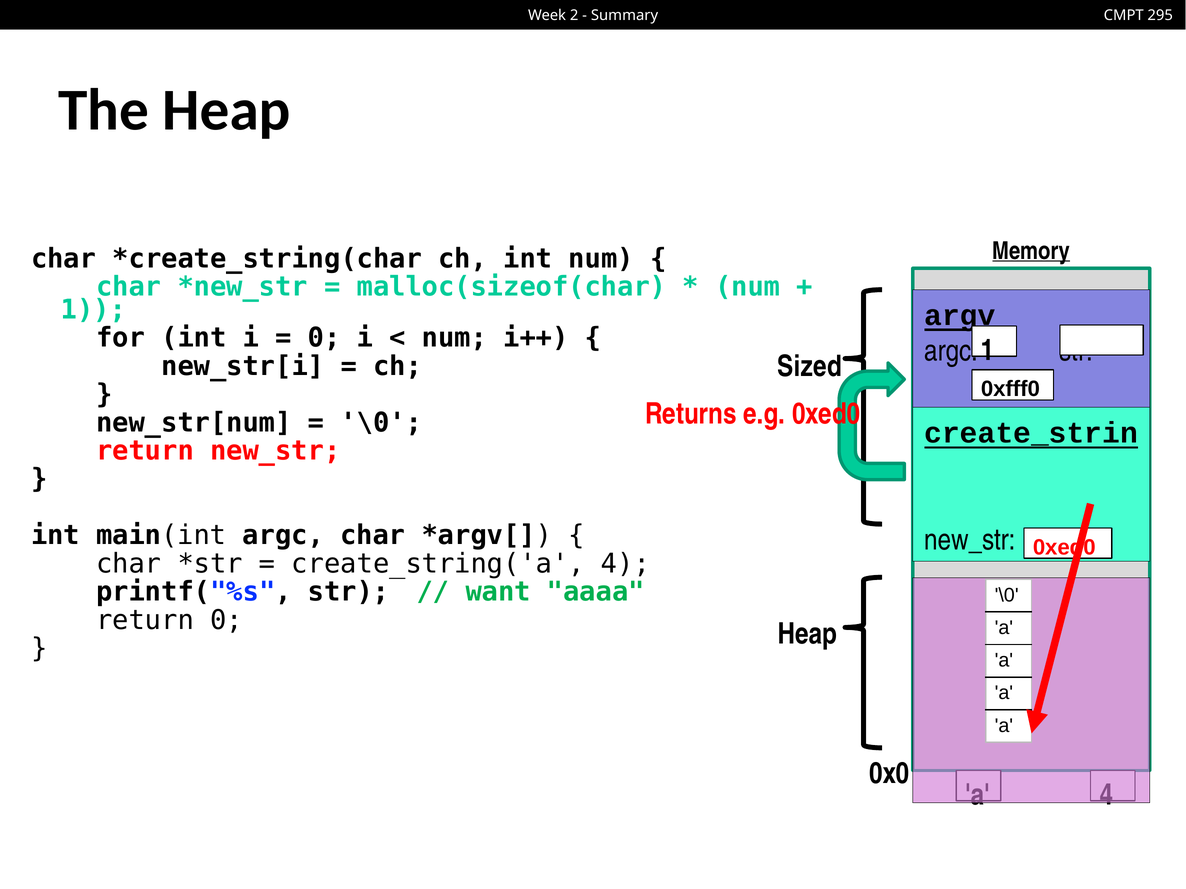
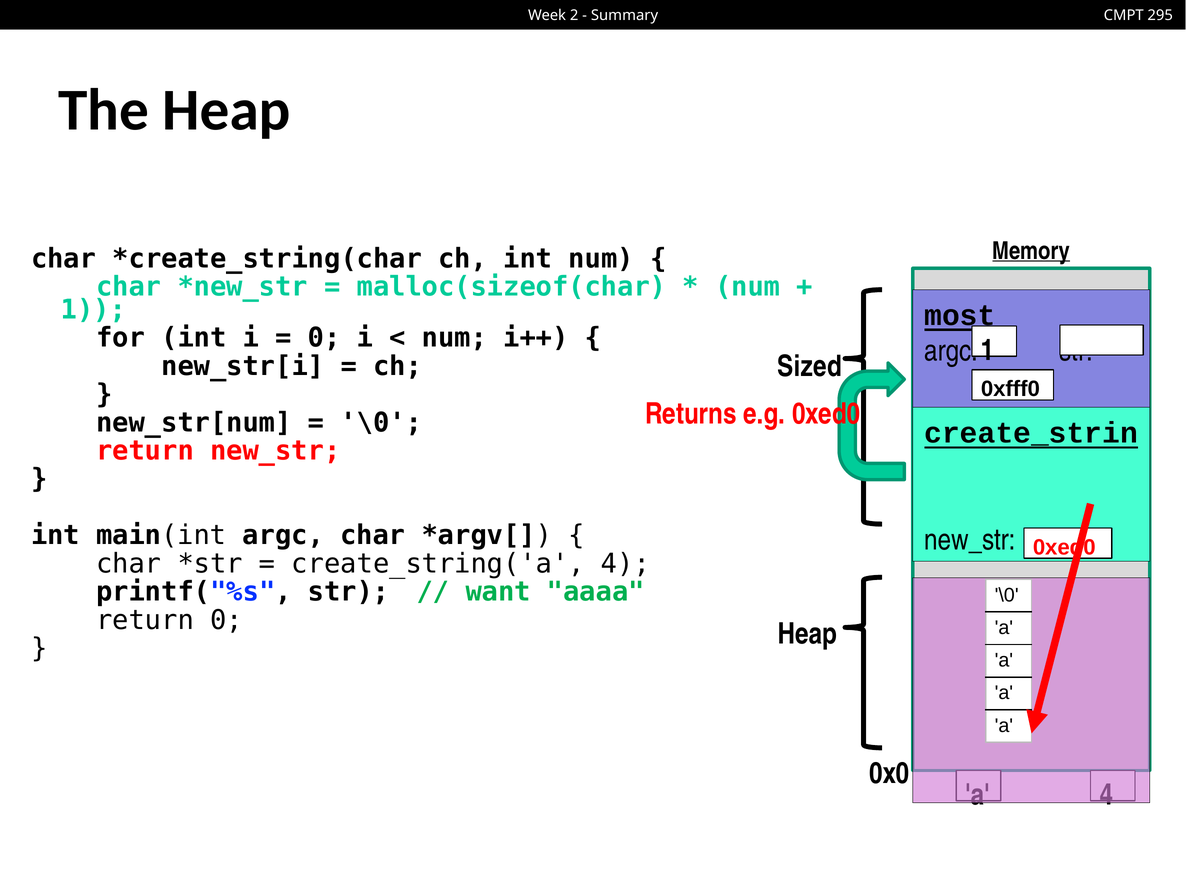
argv: argv -> most (960, 316)
